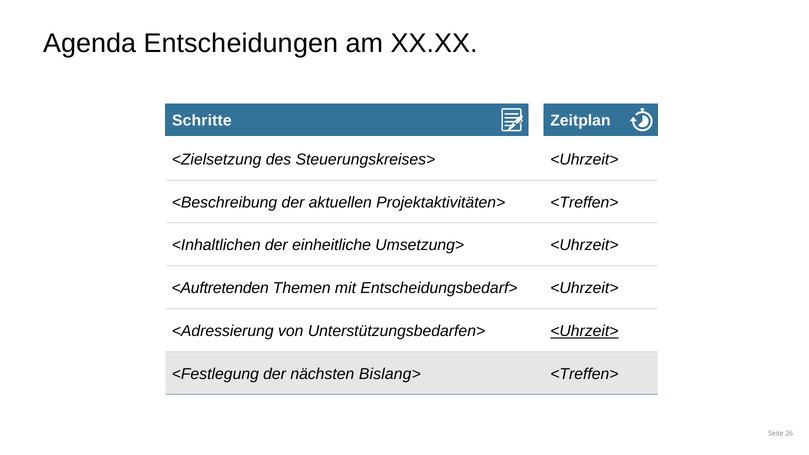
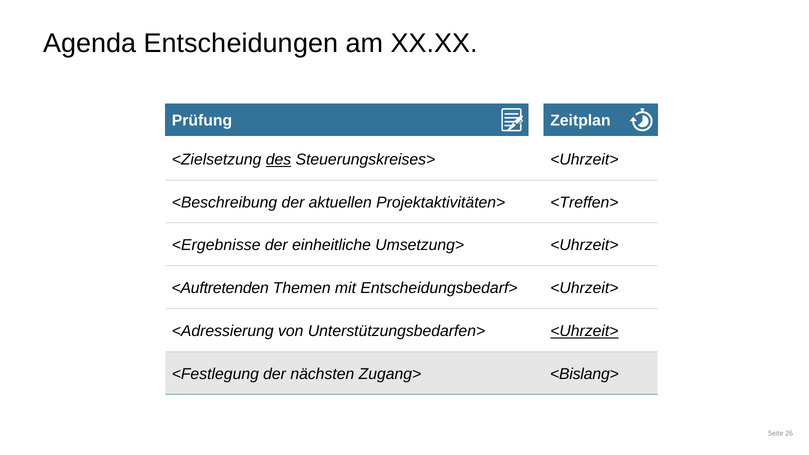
Schritte: Schritte -> Prüfung (202, 121)
des underline: none -> present (279, 160)
<Inhaltlichen: <Inhaltlichen -> <Ergebnisse (216, 245)
Bislang>: Bislang> -> Zugang> (390, 374)
<Treffen>: <Treffen> -> <Bislang> (584, 374)
